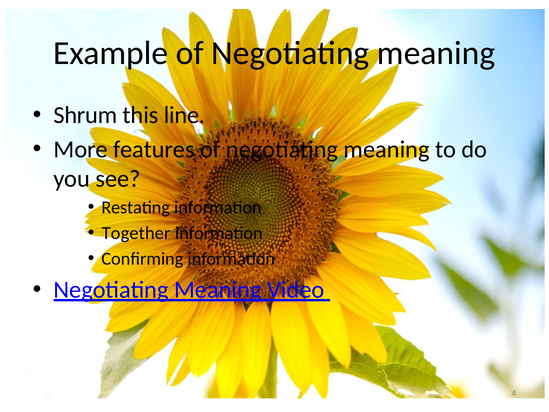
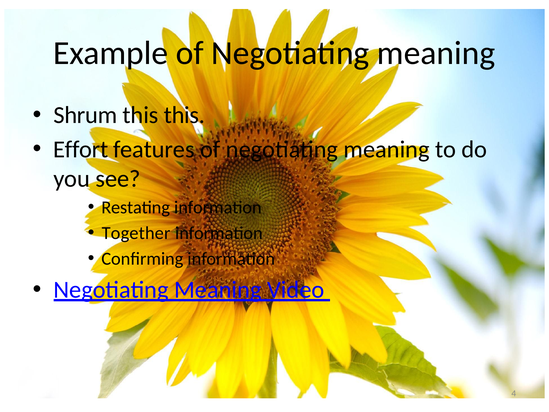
this line: line -> this (184, 115)
More: More -> Effort (81, 149)
